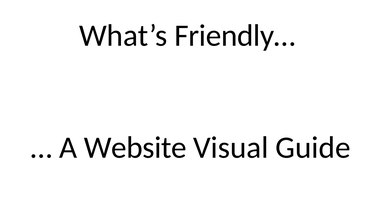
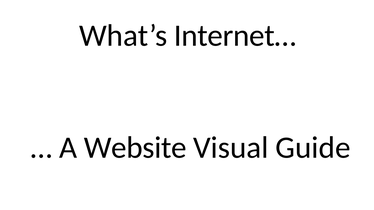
Friendly…: Friendly… -> Internet… (235, 36)
